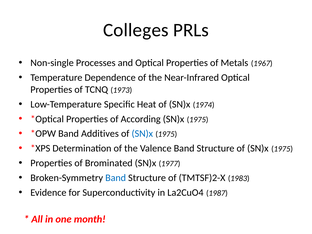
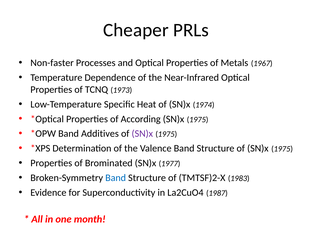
Colleges: Colleges -> Cheaper (136, 30)
Non-single: Non-single -> Non-faster (52, 63)
SN)x colour: blue -> purple (142, 134)
